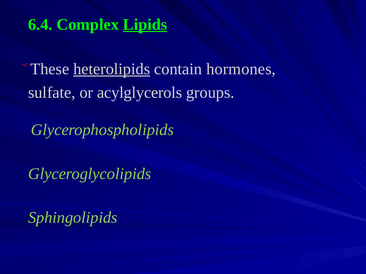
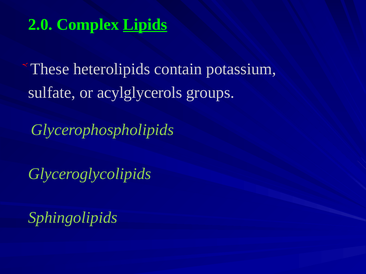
6.4: 6.4 -> 2.0 (40, 25)
heterolipids underline: present -> none (112, 69)
hormones: hormones -> potassium (241, 69)
